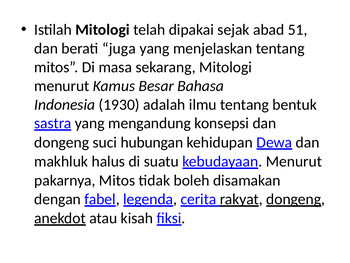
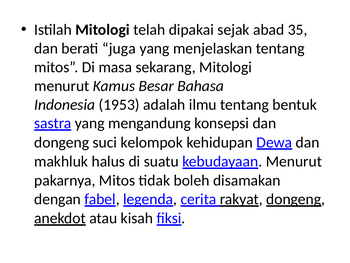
51: 51 -> 35 (298, 30)
1930: 1930 -> 1953 (119, 104)
hubungan: hubungan -> kelompok (152, 142)
